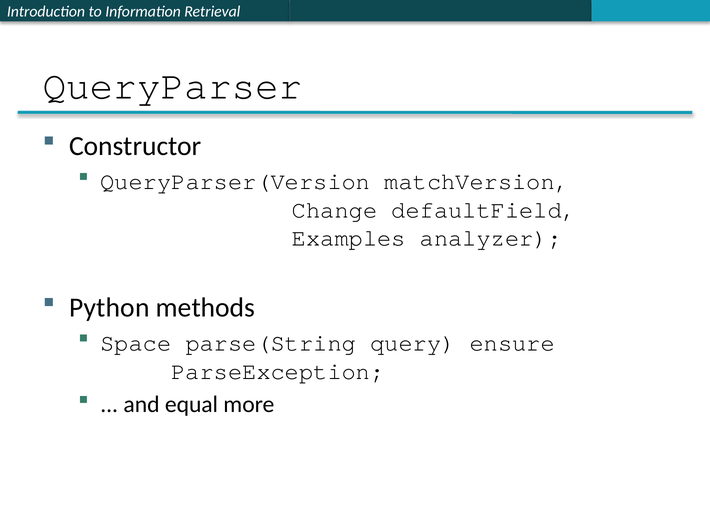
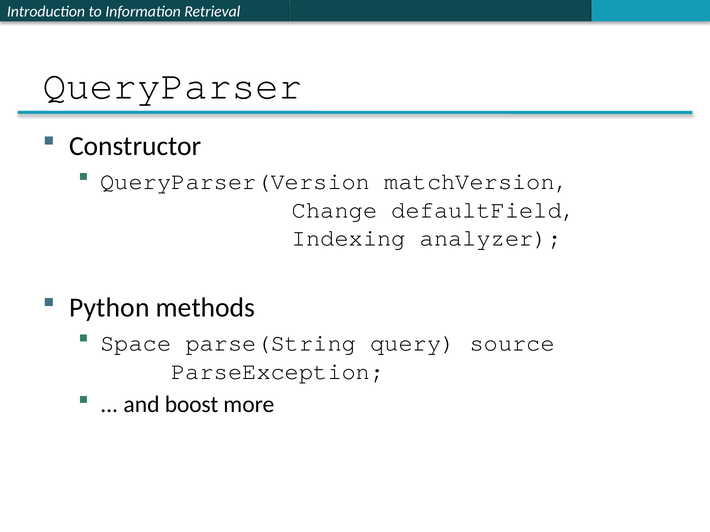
Examples: Examples -> Indexing (349, 238)
ensure: ensure -> source (512, 343)
equal: equal -> boost (192, 405)
